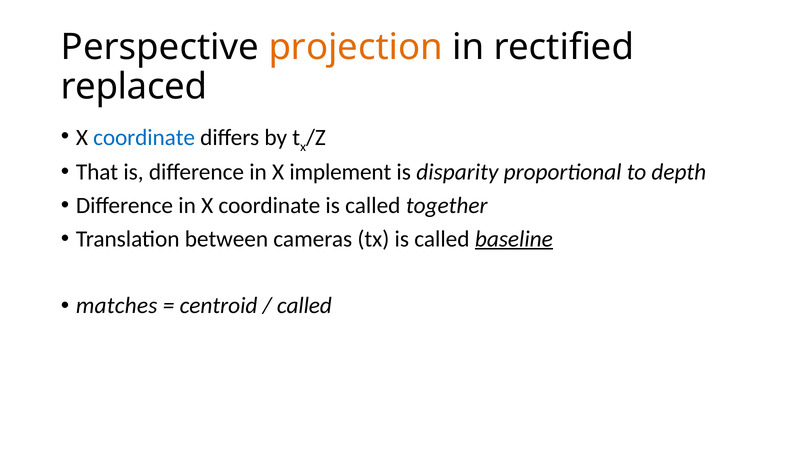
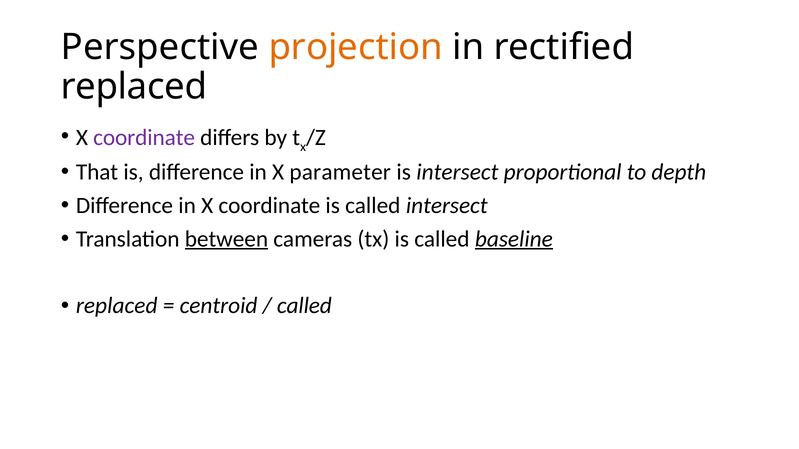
coordinate colour: blue -> purple (144, 138)
implement: implement -> parameter (340, 172)
is disparity: disparity -> intersect (457, 172)
called together: together -> intersect (447, 206)
between underline: none -> present (226, 239)
matches: matches -> replaced (117, 306)
